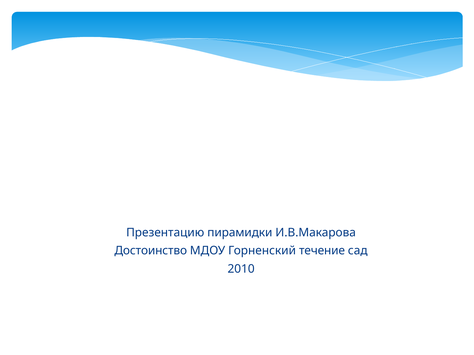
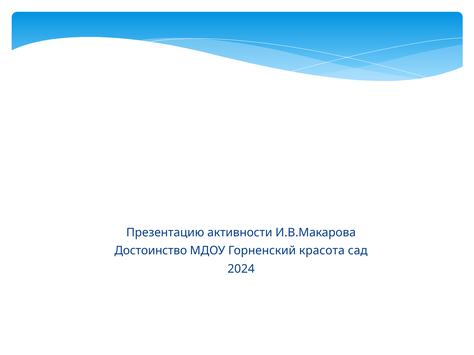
пирамидки: пирамидки -> активности (240, 233)
течение: течение -> красота (322, 251)
2010: 2010 -> 2024 (241, 269)
